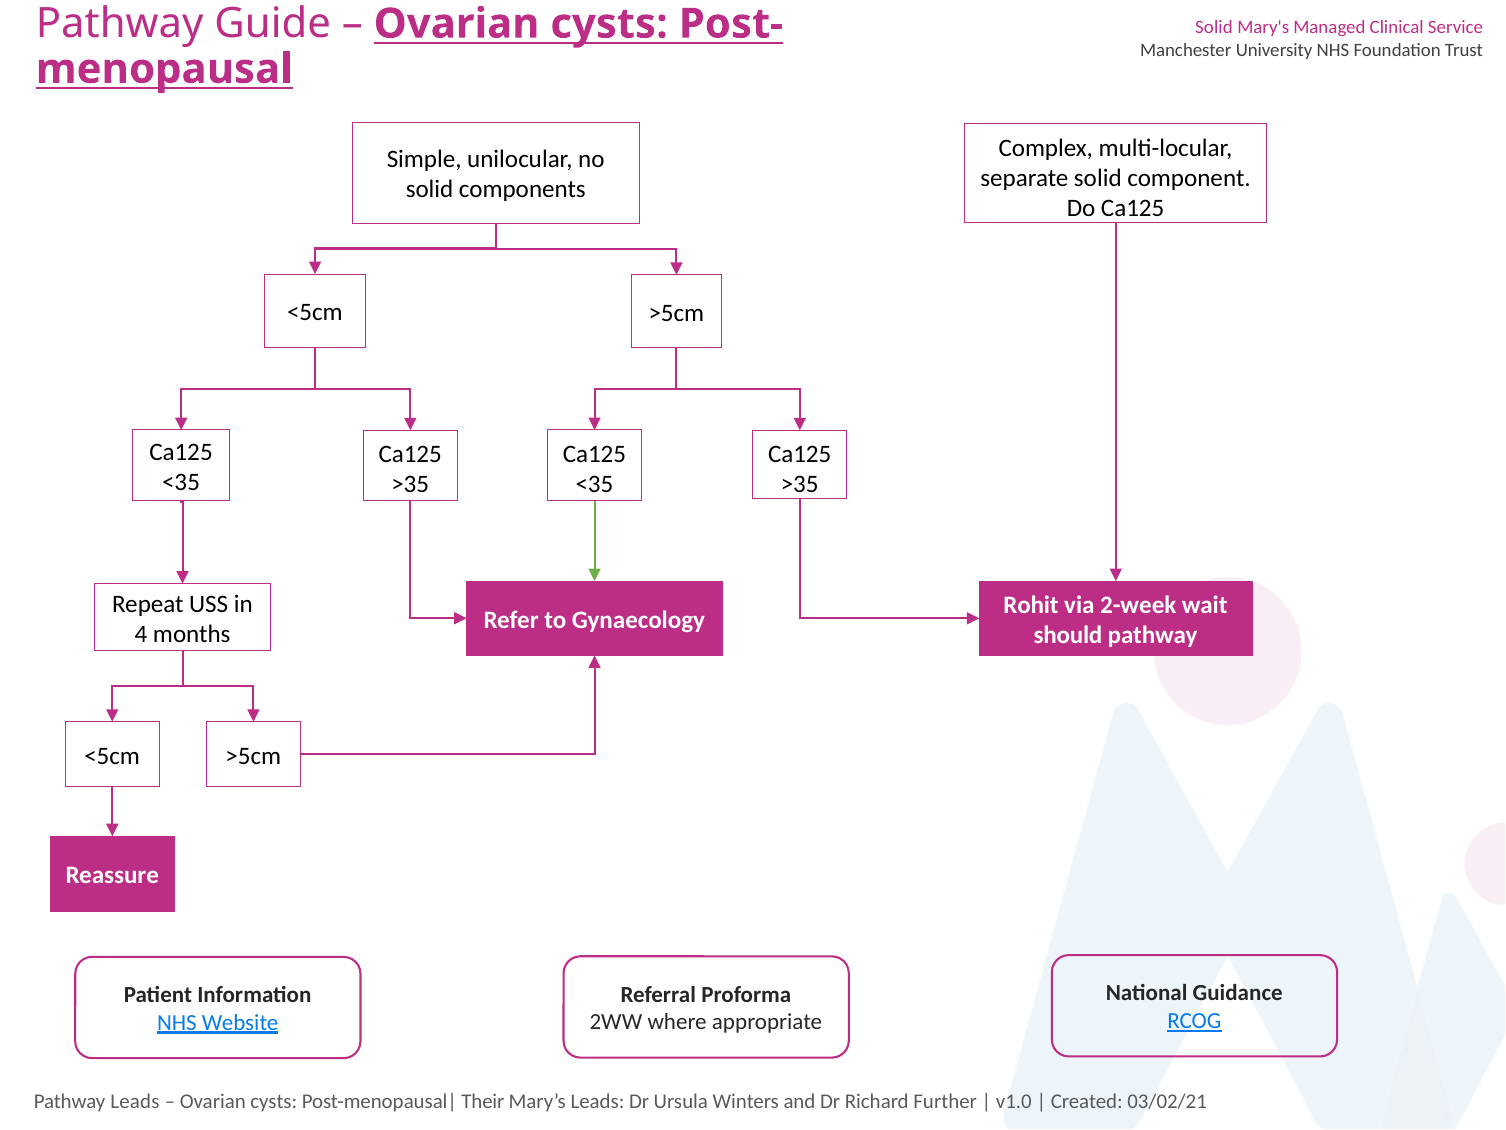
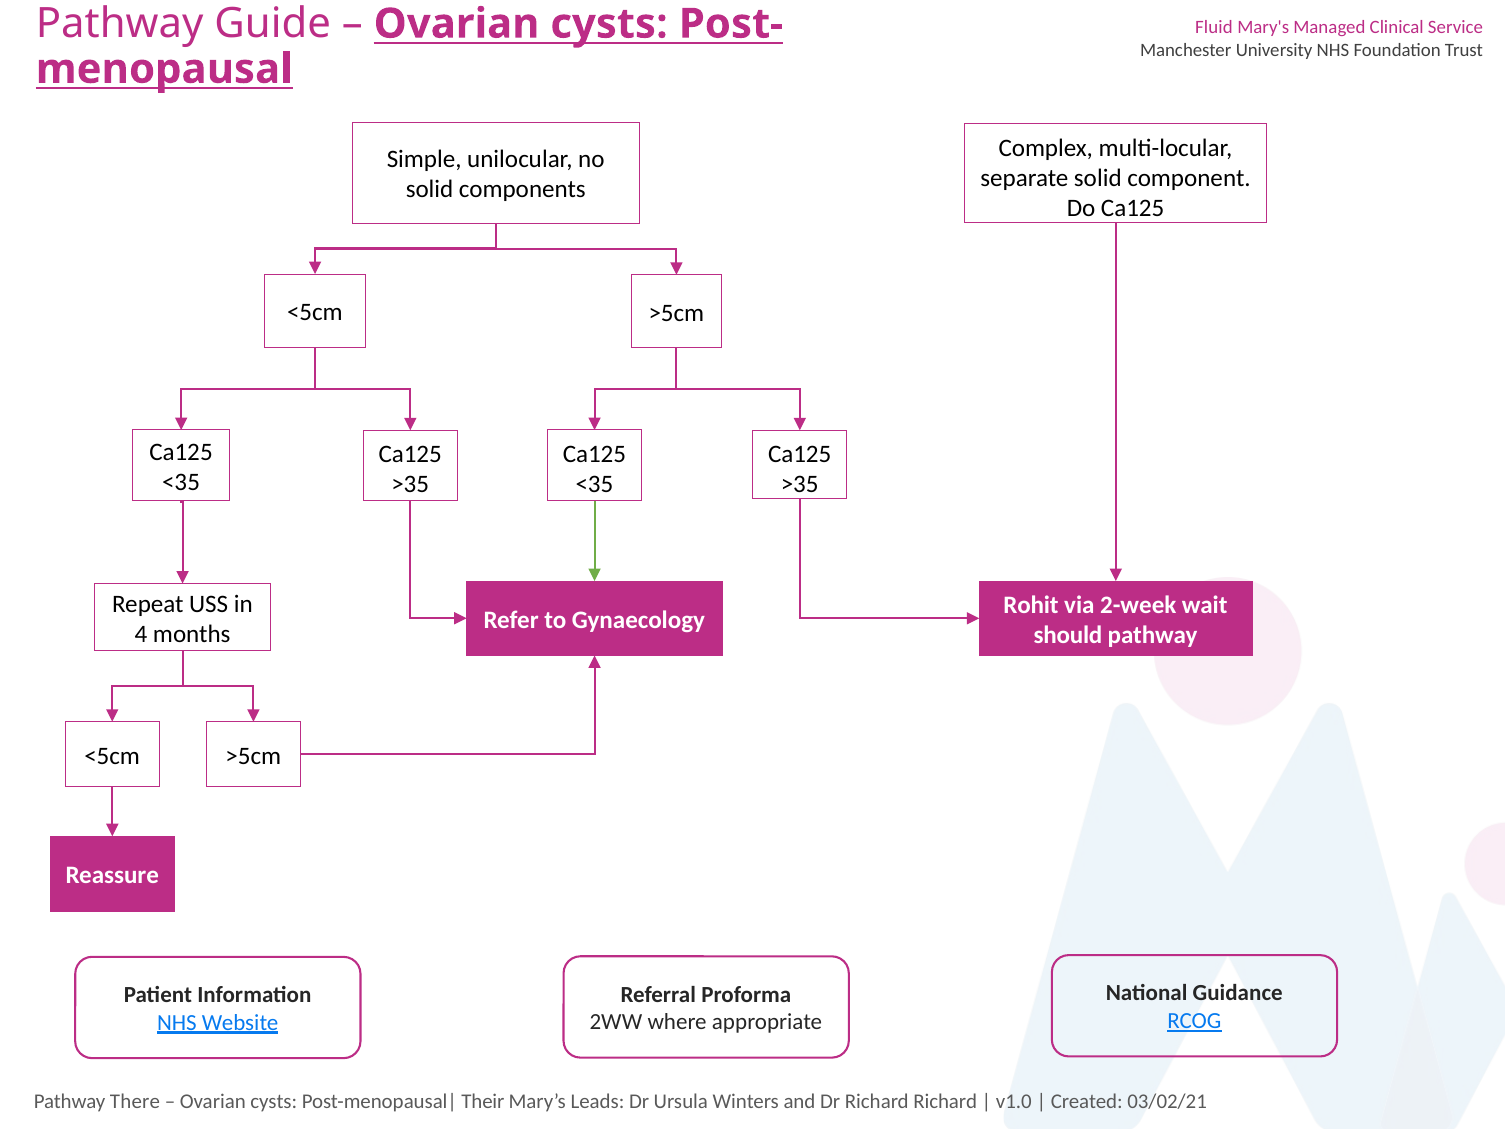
Solid: Solid -> Fluid (1214, 28)
Pathway Leads: Leads -> There (135, 1101)
Richard Further: Further -> Richard (945, 1101)
